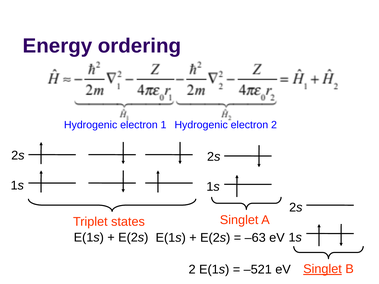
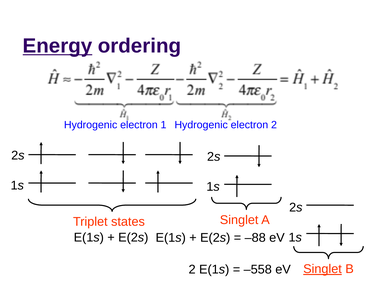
Energy underline: none -> present (58, 46)
–63: –63 -> –88 (255, 238)
–521: –521 -> –558 (258, 270)
